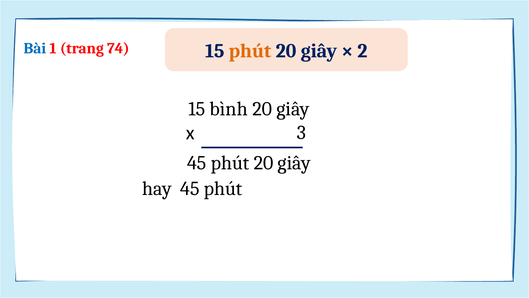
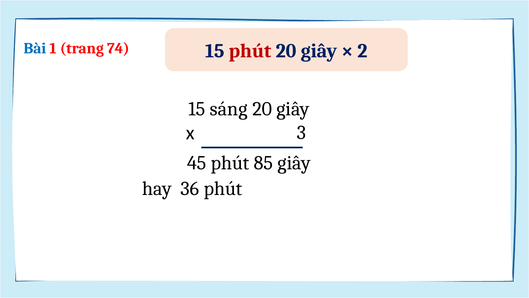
phút colour: orange -> red (250, 51)
bình: bình -> sáng (229, 109)
45 phút 20: 20 -> 85 (263, 163)
hay 45: 45 -> 36 (190, 188)
